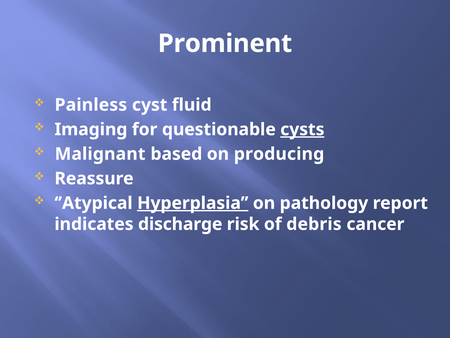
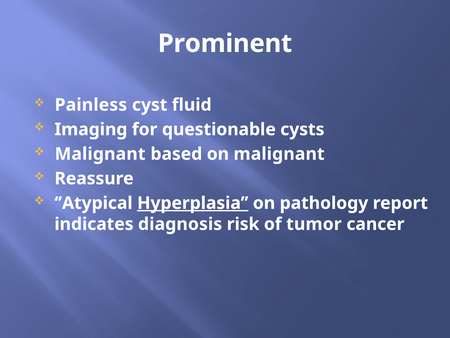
cysts underline: present -> none (302, 129)
on producing: producing -> malignant (279, 154)
discharge: discharge -> diagnosis (180, 224)
debris: debris -> tumor (314, 224)
